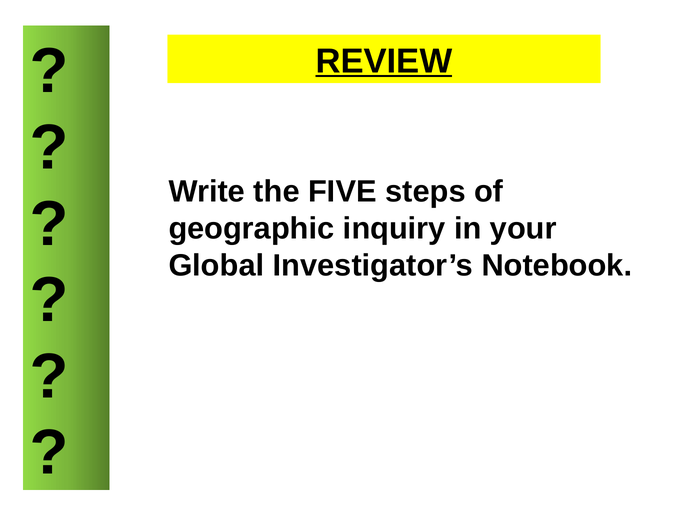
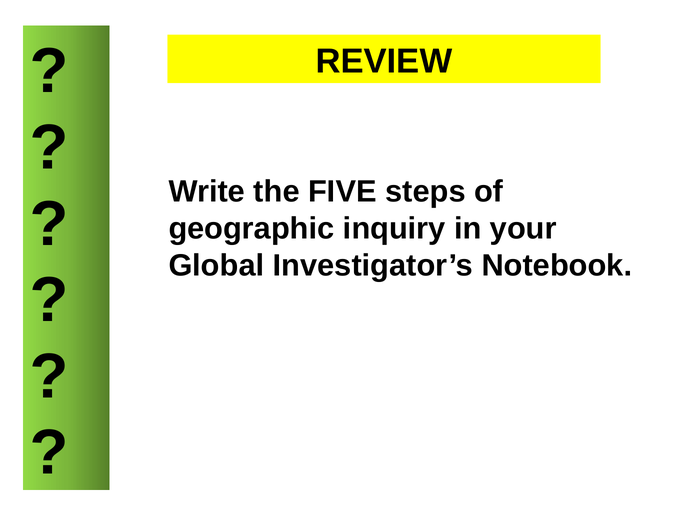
REVIEW underline: present -> none (384, 61)
